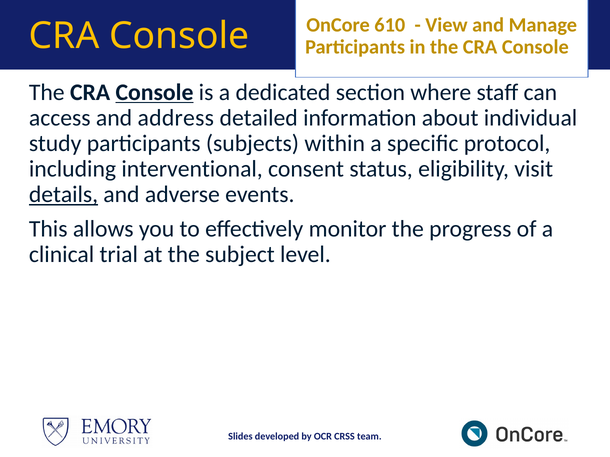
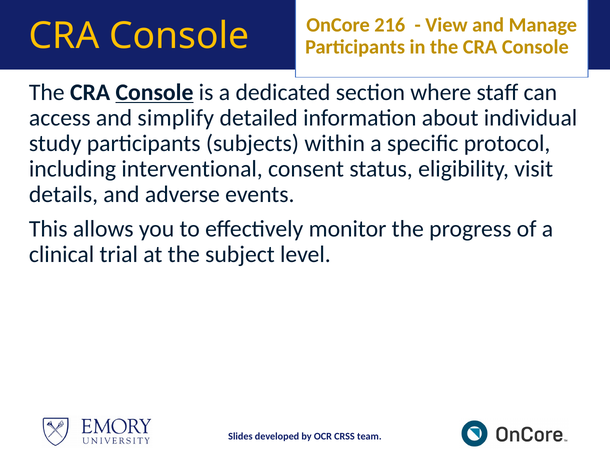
610: 610 -> 216 (390, 25)
address: address -> simplify (176, 118)
details underline: present -> none (64, 195)
